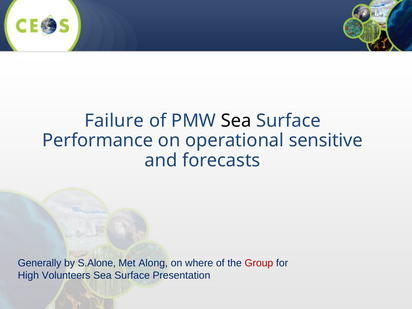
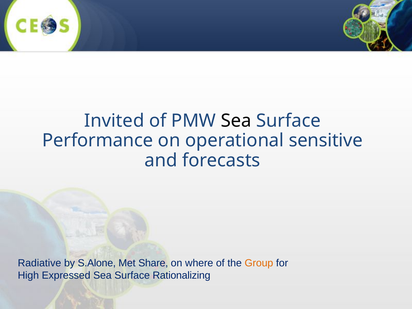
Failure: Failure -> Invited (114, 121)
Generally: Generally -> Radiative (39, 263)
Along: Along -> Share (153, 263)
Group colour: red -> orange (259, 263)
Volunteers: Volunteers -> Expressed (66, 275)
Presentation: Presentation -> Rationalizing (182, 275)
